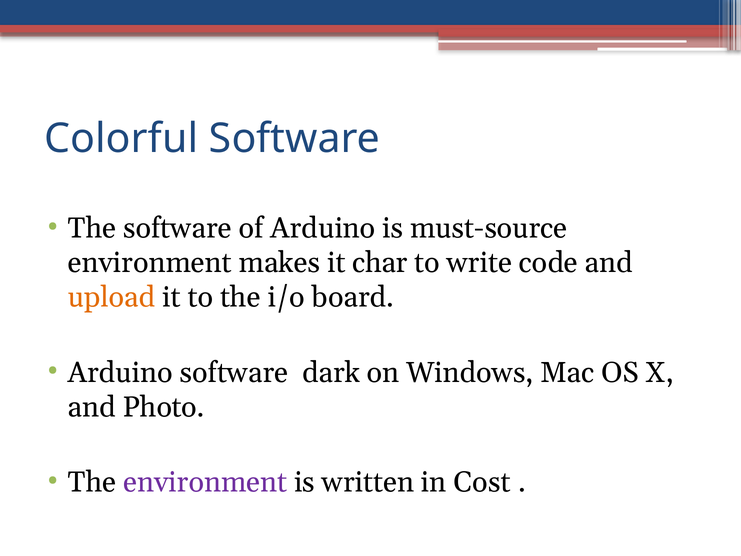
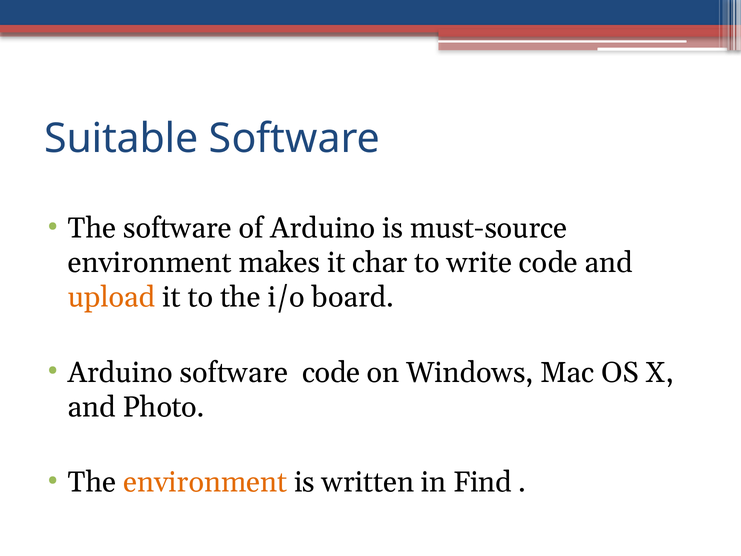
Colorful: Colorful -> Suitable (121, 139)
software dark: dark -> code (331, 372)
environment colour: purple -> orange (205, 482)
Cost: Cost -> Find (483, 482)
